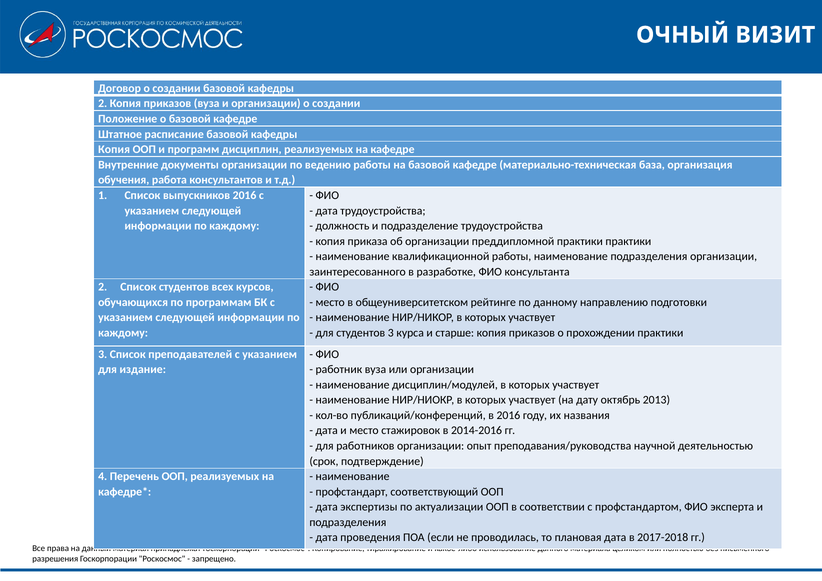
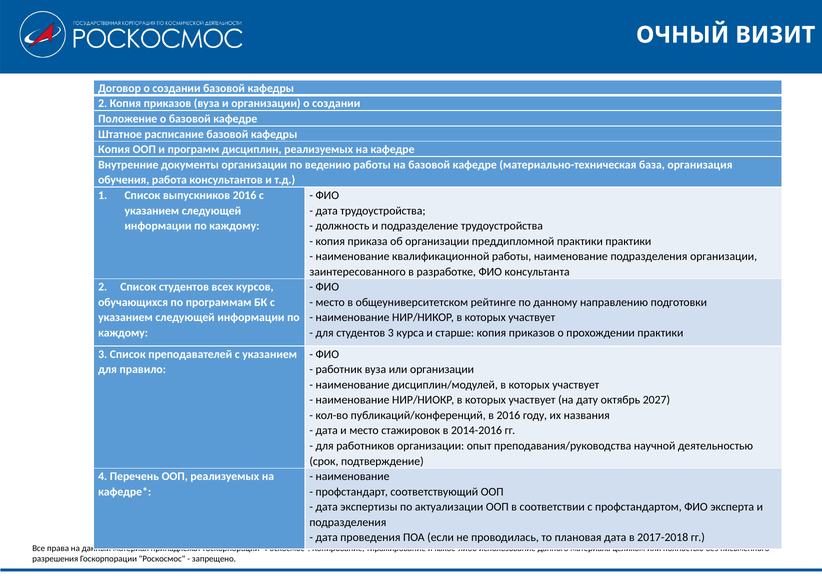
издание: издание -> правило (143, 370)
2013: 2013 -> 2027 (656, 400)
